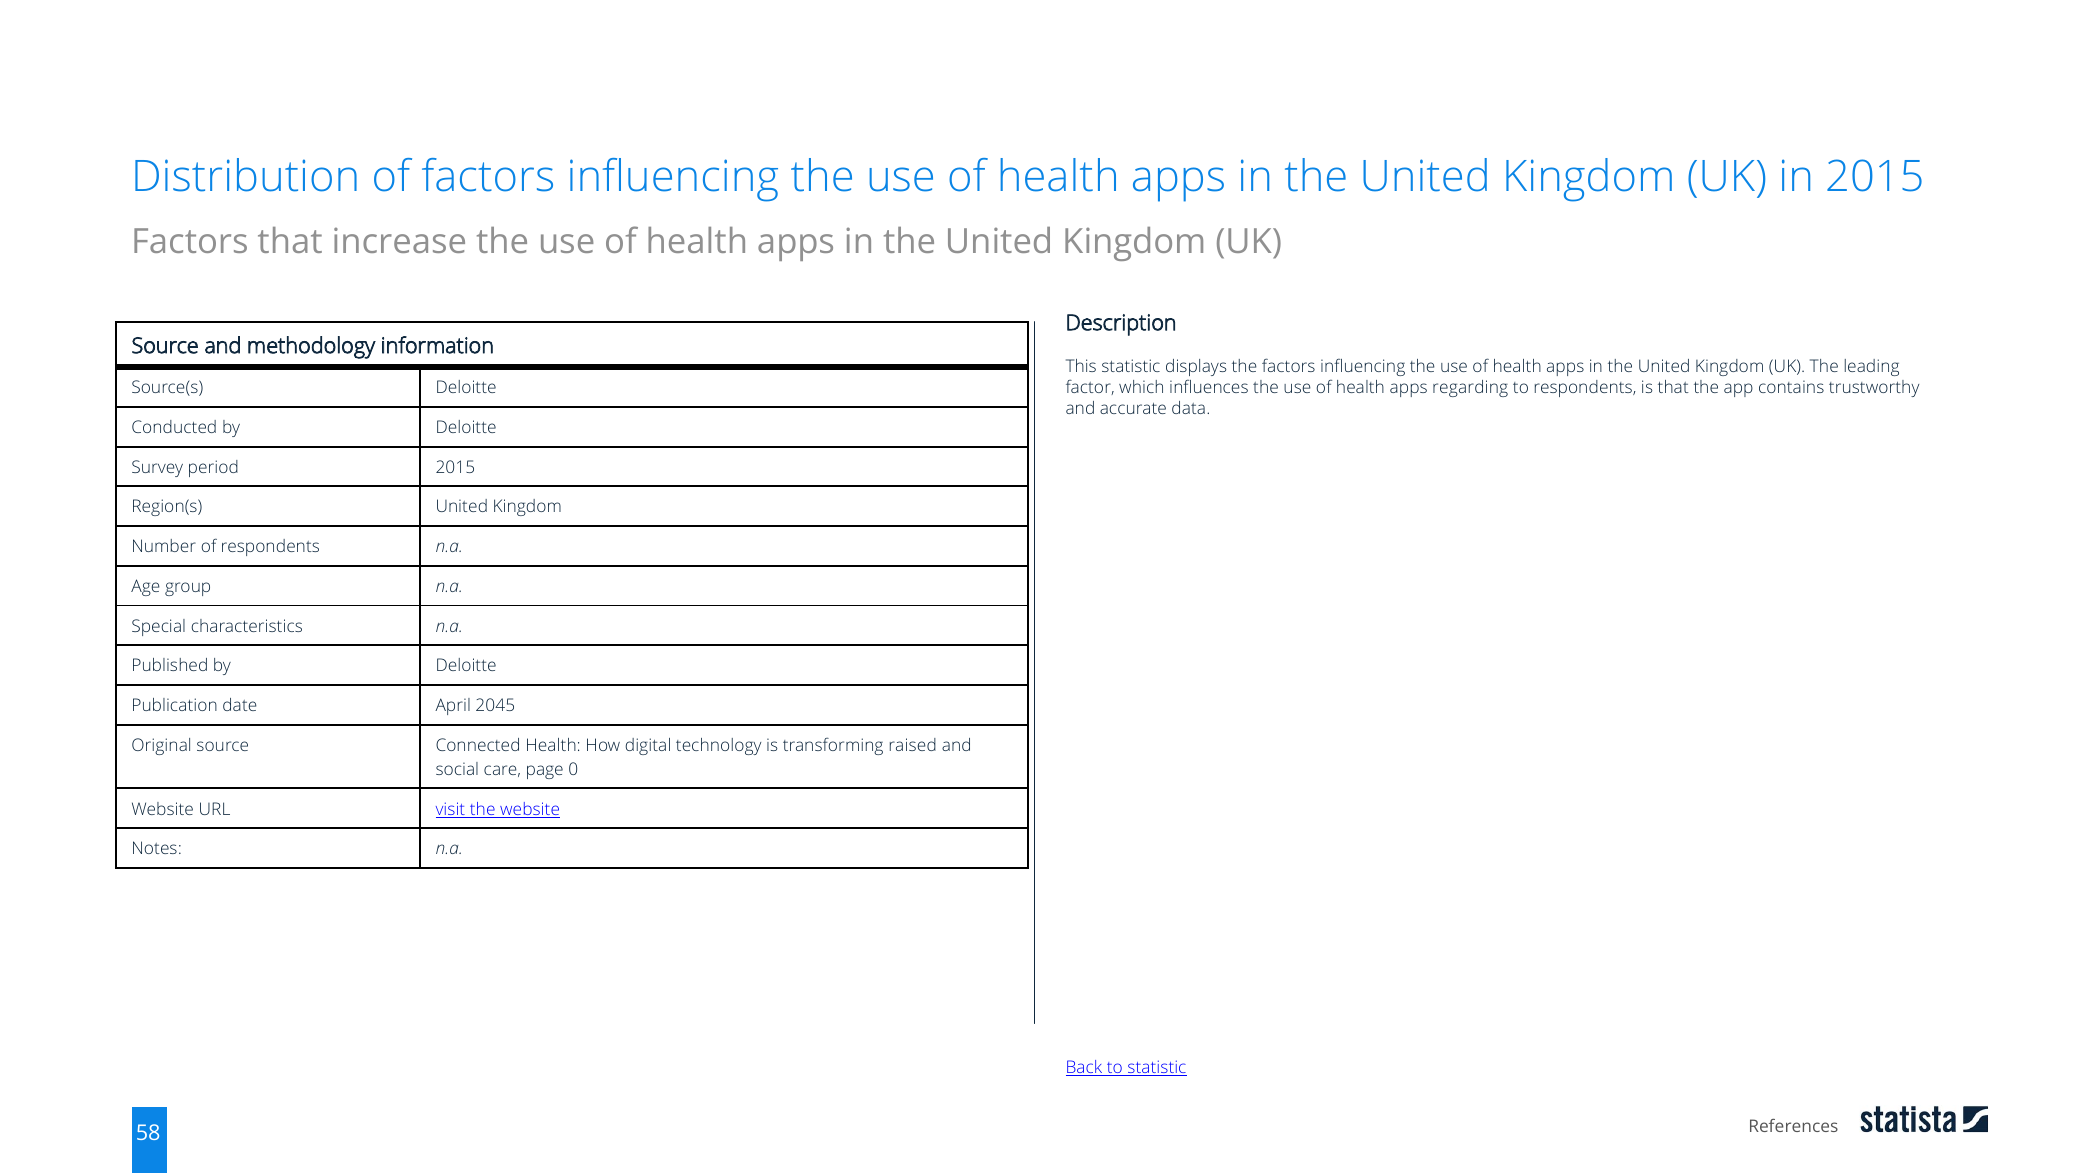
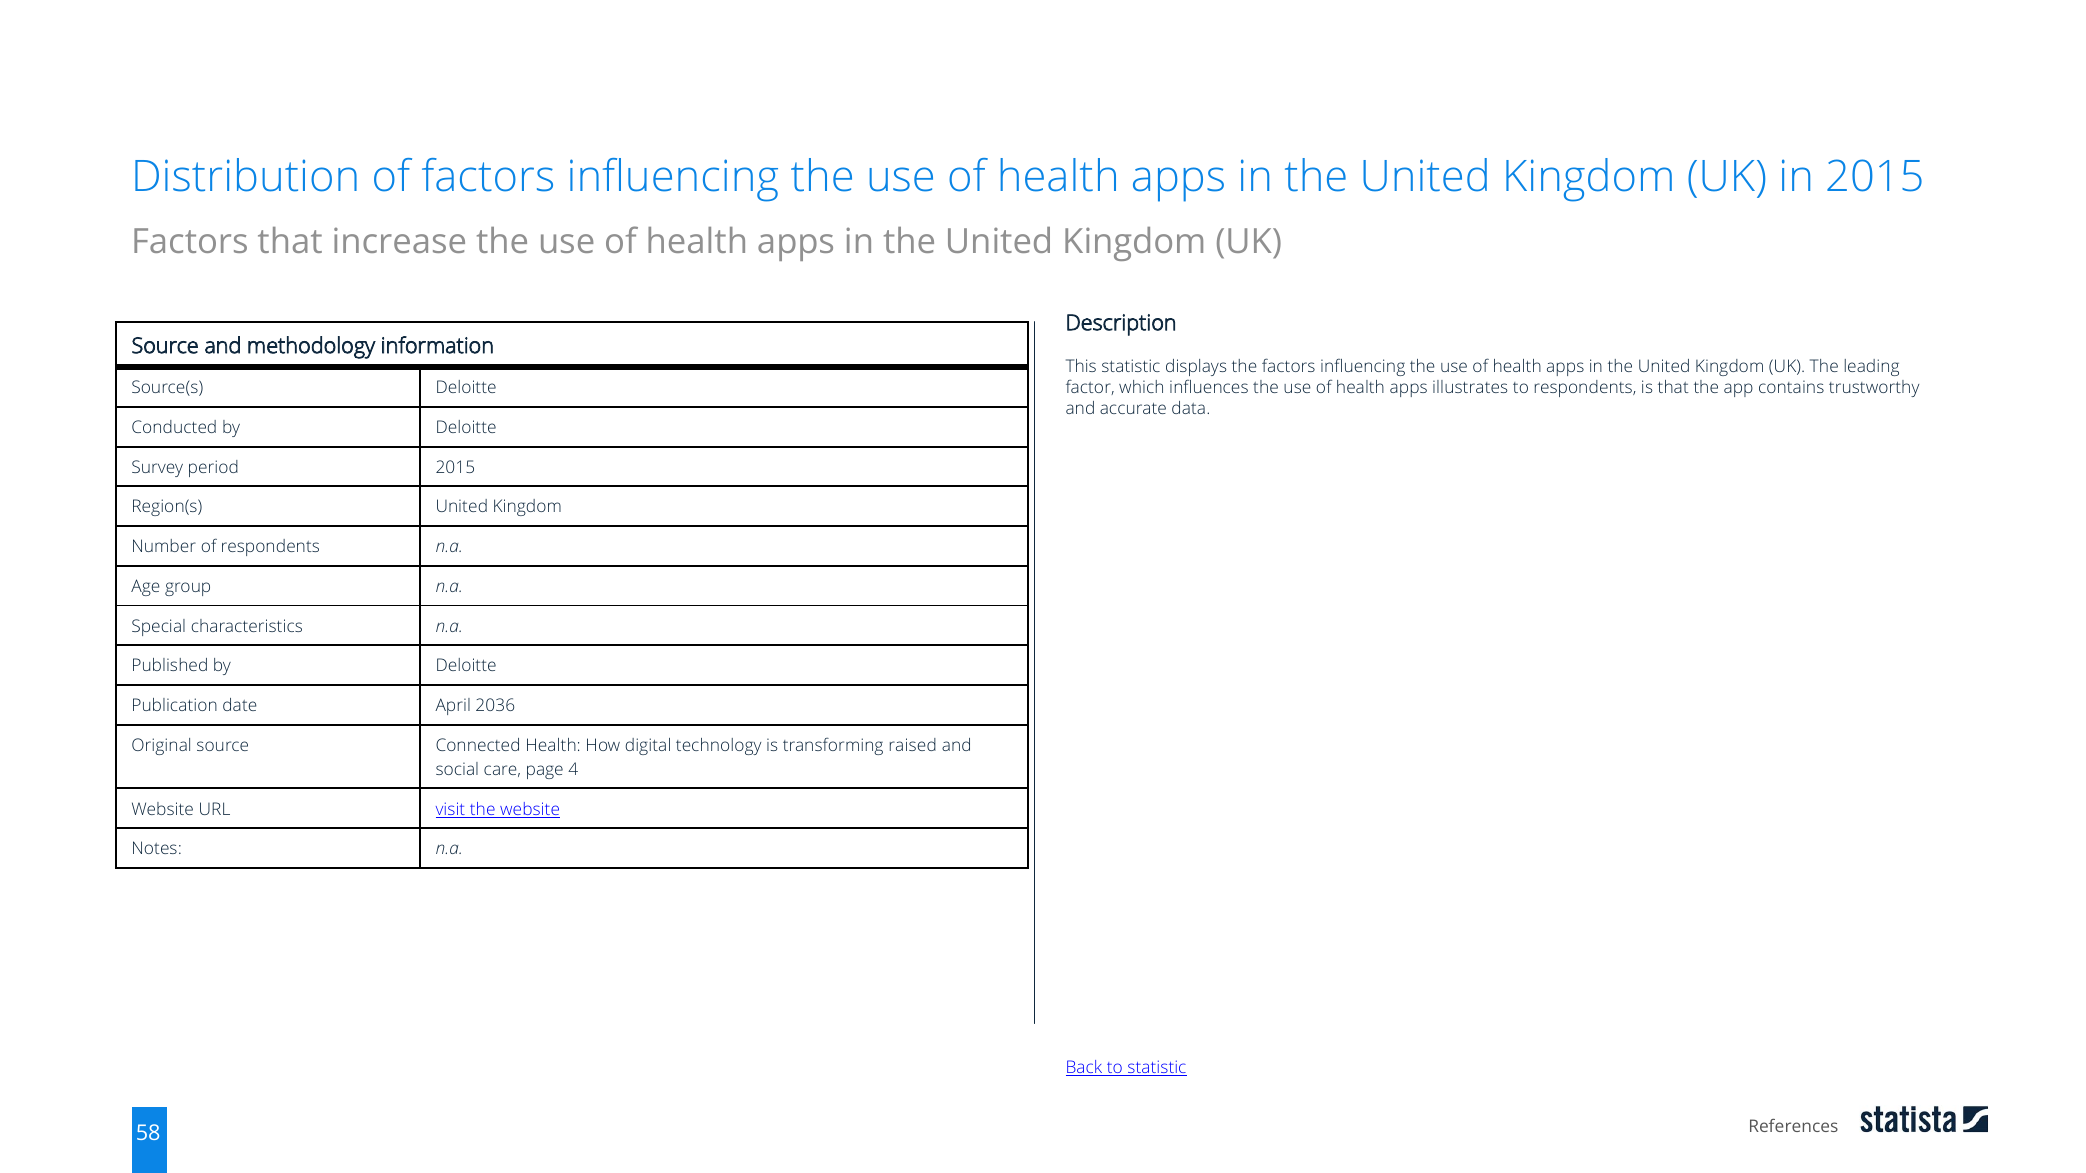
regarding: regarding -> illustrates (1470, 388)
2045: 2045 -> 2036 (495, 706)
0: 0 -> 4 (573, 770)
